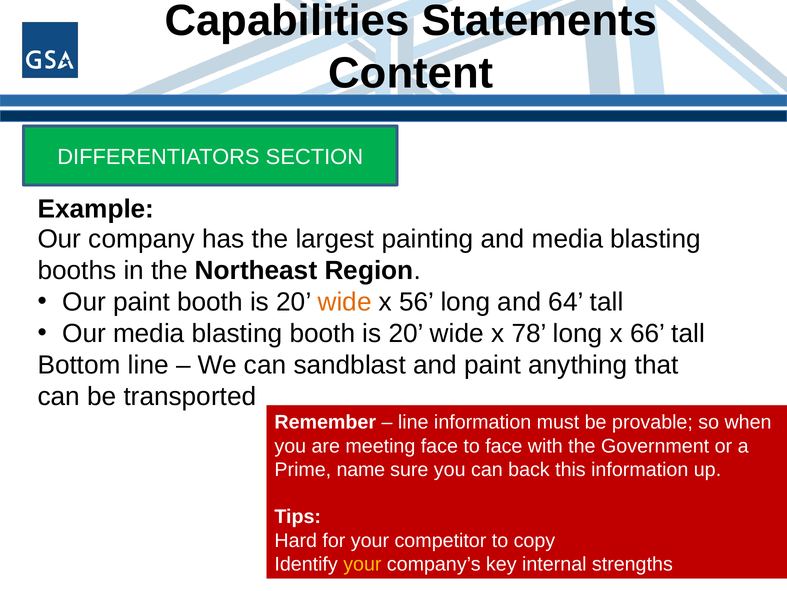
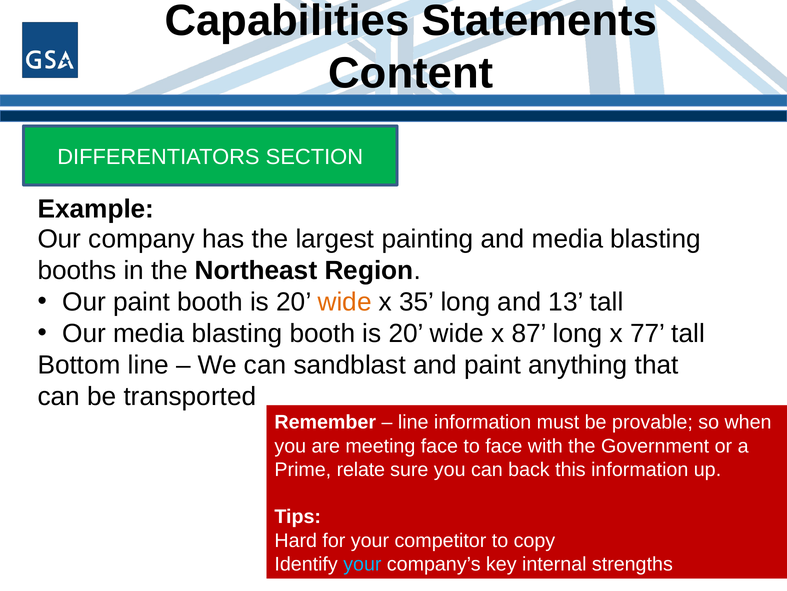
56: 56 -> 35 (417, 302)
64: 64 -> 13 (566, 302)
78: 78 -> 87 (529, 333)
66: 66 -> 77 (648, 333)
name: name -> relate (361, 469)
your colour: yellow -> light blue (362, 563)
